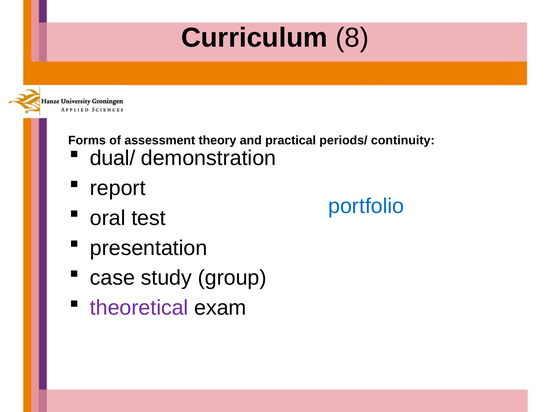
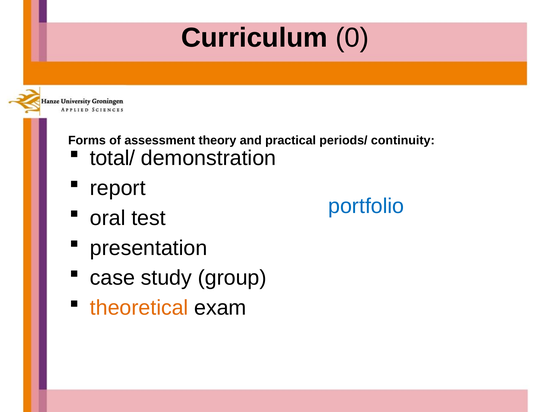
8: 8 -> 0 (352, 38)
dual/: dual/ -> total/ (113, 158)
theoretical colour: purple -> orange (139, 308)
